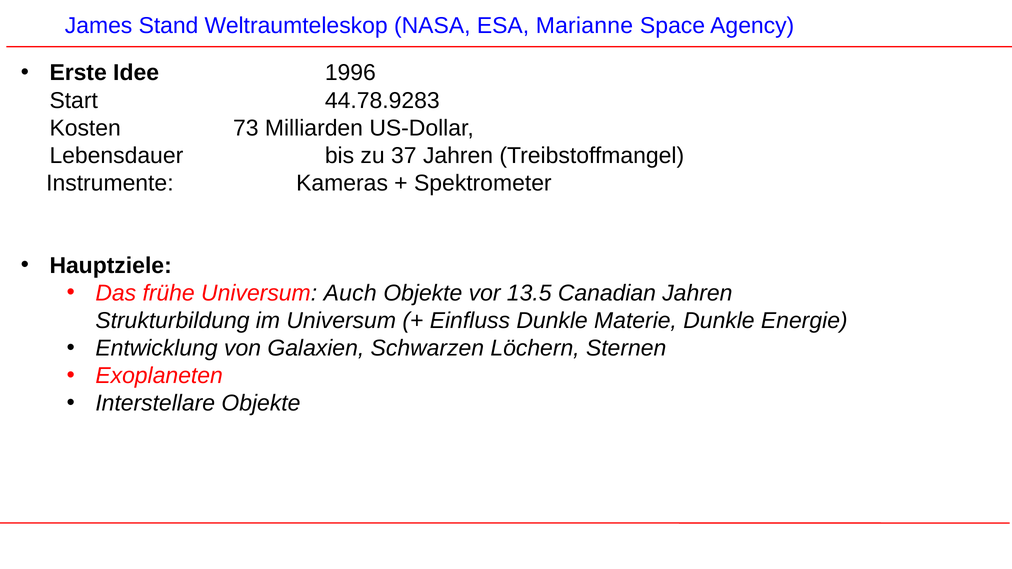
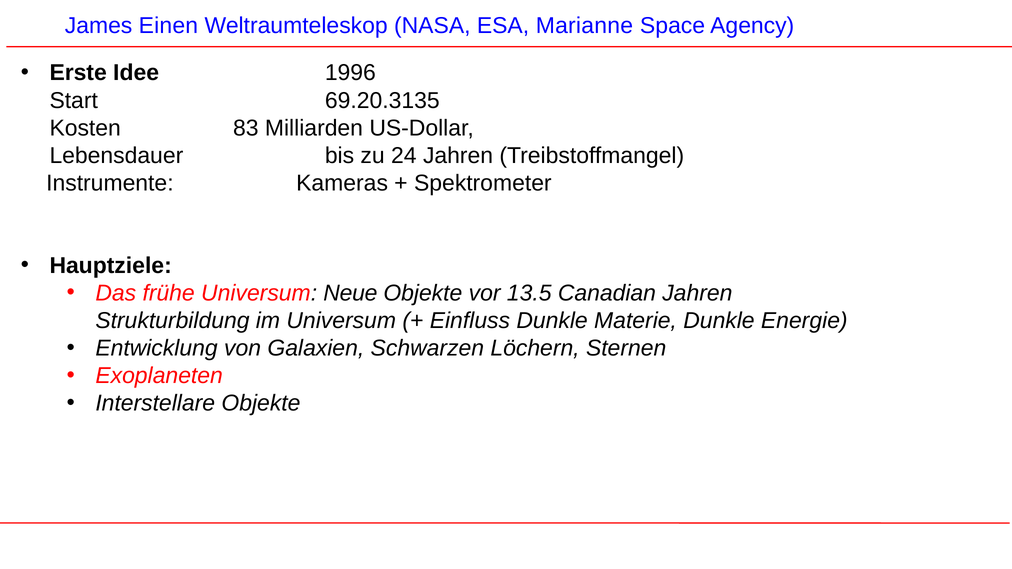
Stand: Stand -> Einen (168, 26)
44.78.9283: 44.78.9283 -> 69.20.3135 (382, 100)
73: 73 -> 83 (246, 128)
37: 37 -> 24 (404, 156)
Auch: Auch -> Neue (350, 293)
